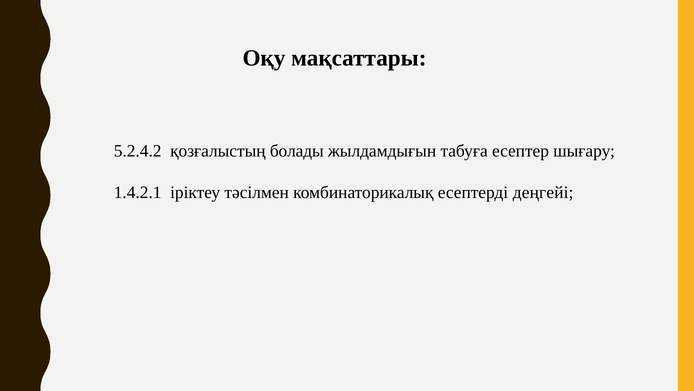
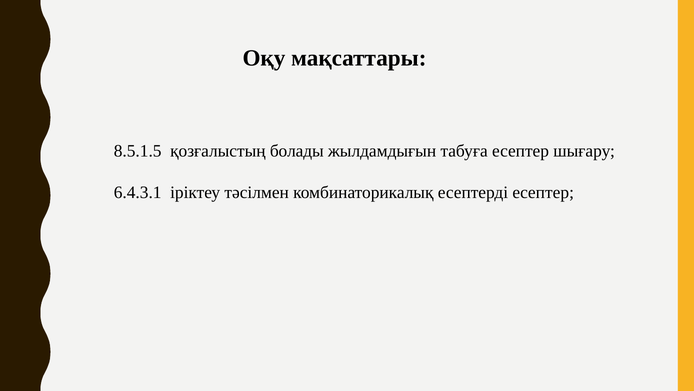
5.2.4.2: 5.2.4.2 -> 8.5.1.5 (138, 151)
1.4.2.1: 1.4.2.1 -> 6.4.3.1 (138, 192)
есептерді деңгейі: деңгейі -> есептер (543, 192)
